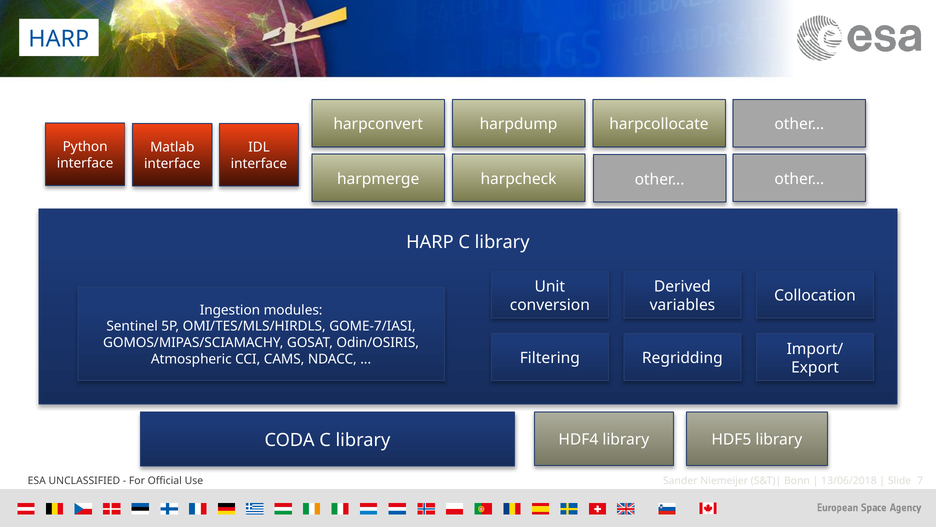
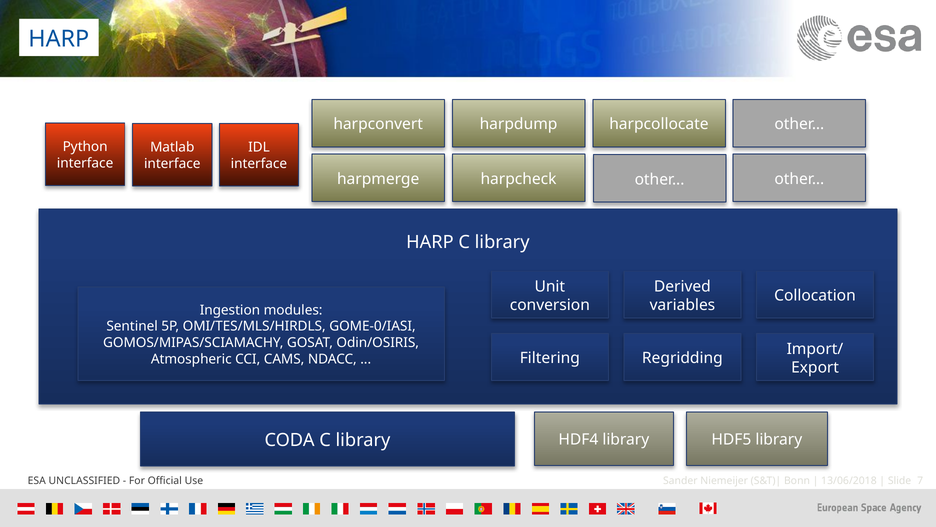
GOME-7/IASI: GOME-7/IASI -> GOME-0/IASI (372, 326)
